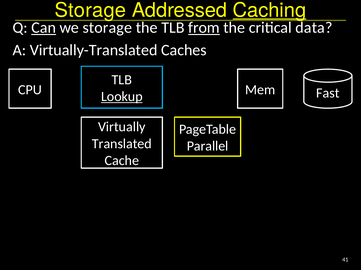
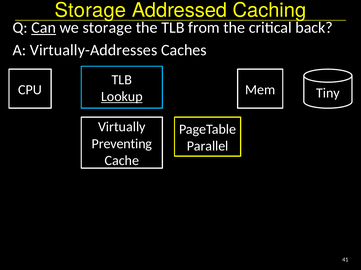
Caching underline: present -> none (269, 10)
from underline: present -> none (204, 28)
data: data -> back (314, 28)
Virtually-Translated: Virtually-Translated -> Virtually-Addresses (94, 50)
Fast: Fast -> Tiny (328, 93)
Translated: Translated -> Preventing (122, 144)
